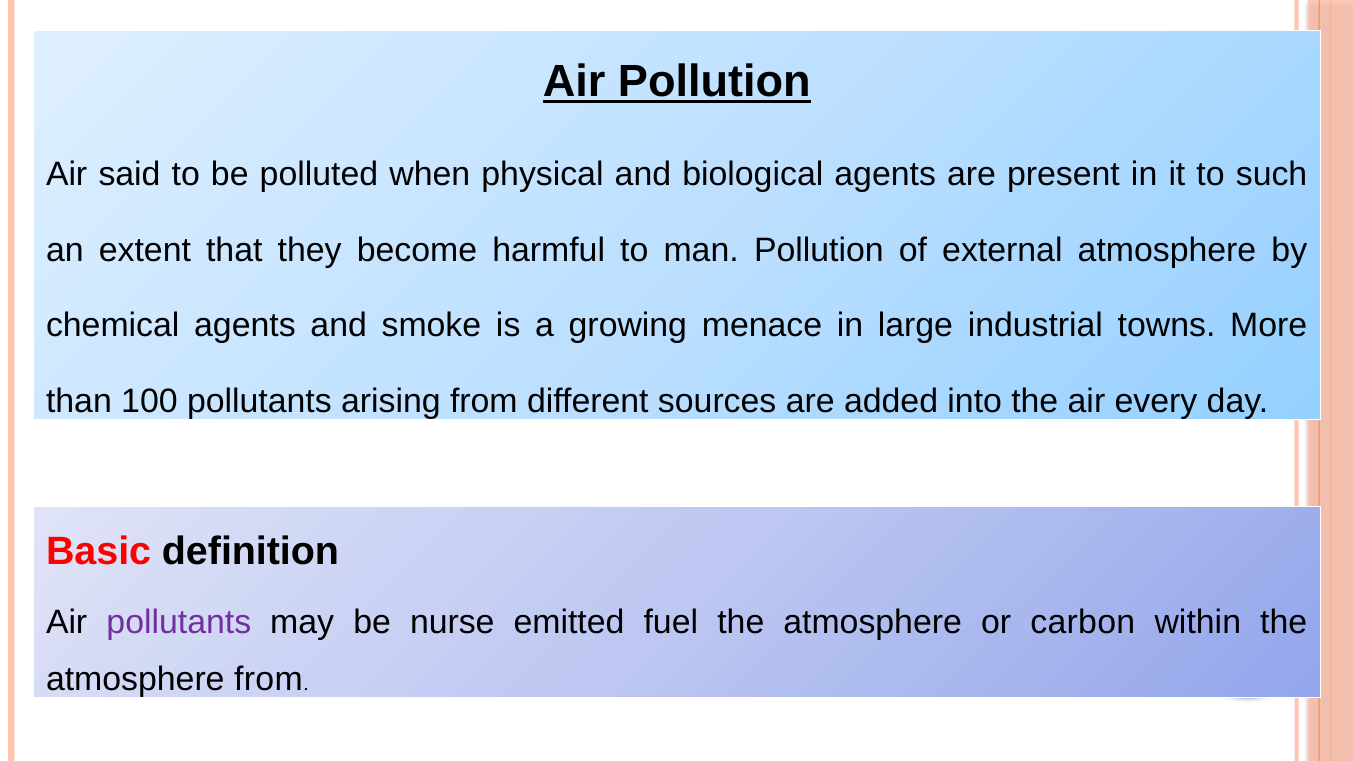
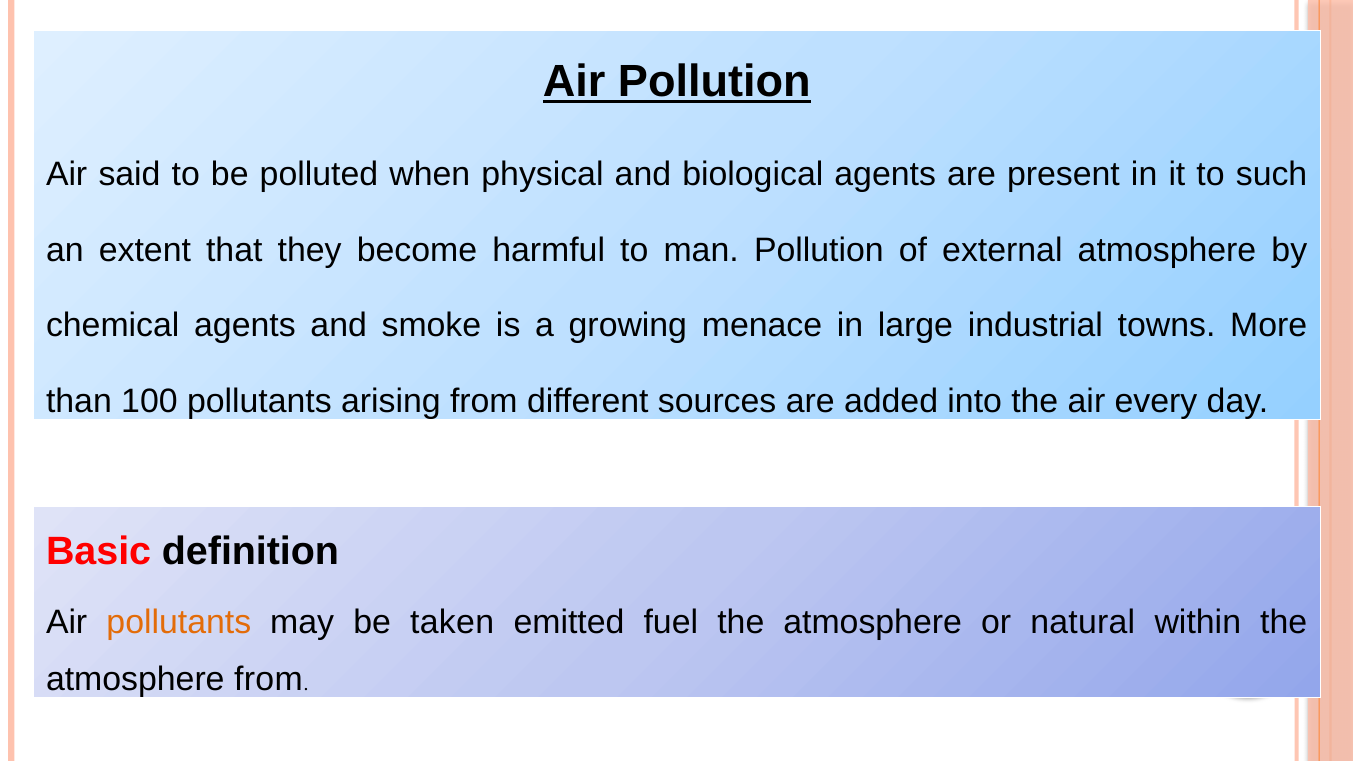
pollutants colour: purple -> orange (179, 622)
nurse: nurse -> taken (452, 622)
carbon: carbon -> natural (1083, 622)
